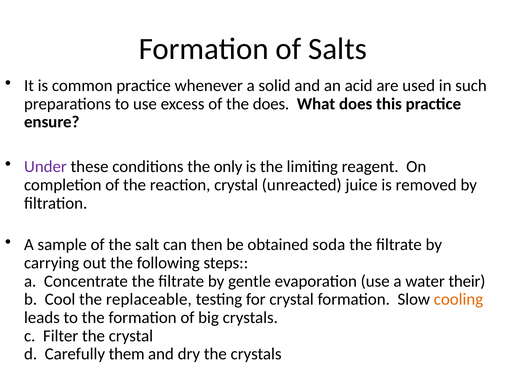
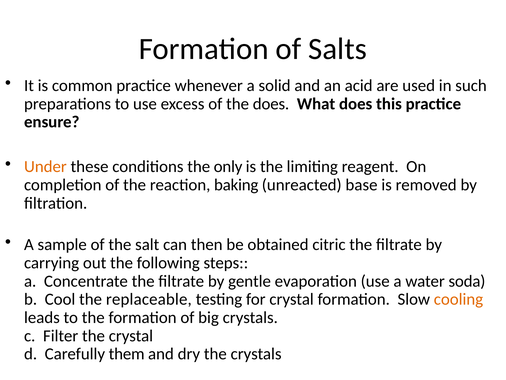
Under colour: purple -> orange (45, 166)
reaction crystal: crystal -> baking (236, 185)
juice: juice -> base (362, 185)
soda: soda -> citric (329, 244)
their: their -> soda (467, 281)
